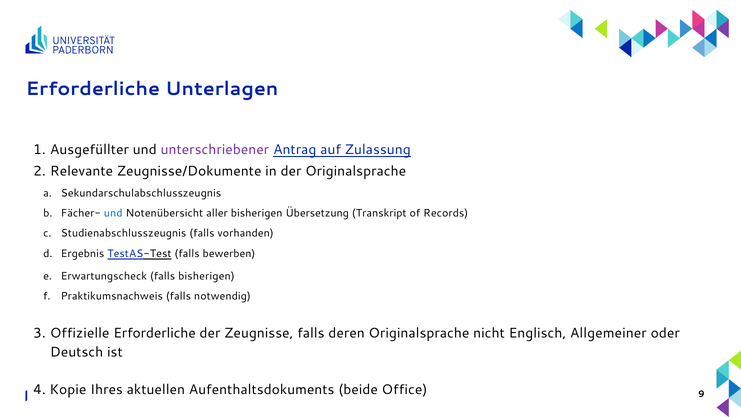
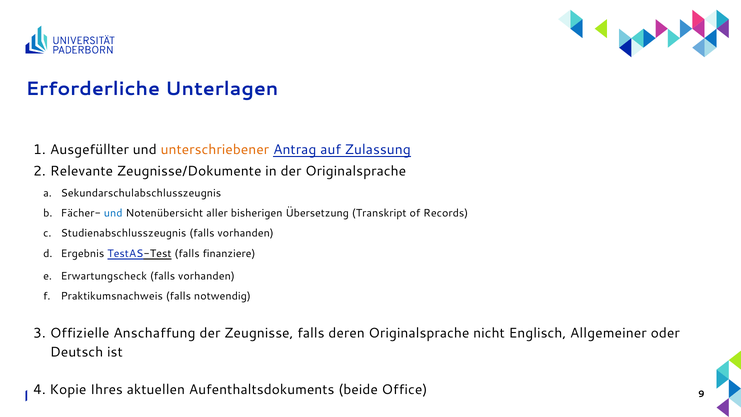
unterschriebener colour: purple -> orange (215, 149)
bewerben: bewerben -> finanziere (229, 253)
Erwartungscheck falls bisherigen: bisherigen -> vorhanden (206, 276)
Offizielle Erforderliche: Erforderliche -> Anschaffung (154, 333)
